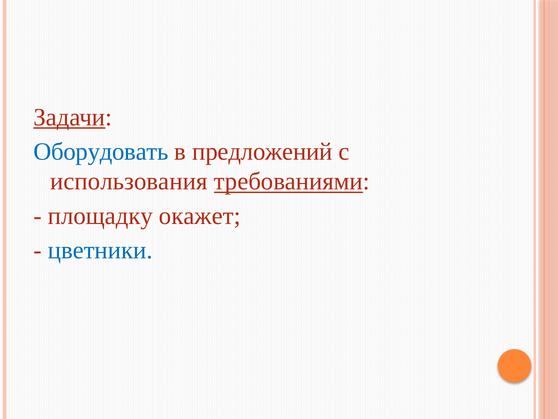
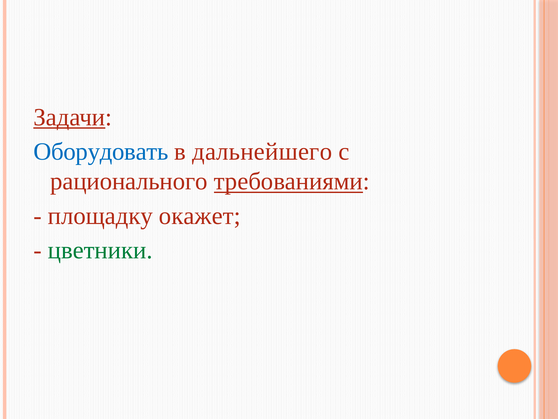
предложений: предложений -> дальнейшего (262, 151)
использования: использования -> рационального (129, 181)
цветники colour: blue -> green (100, 250)
